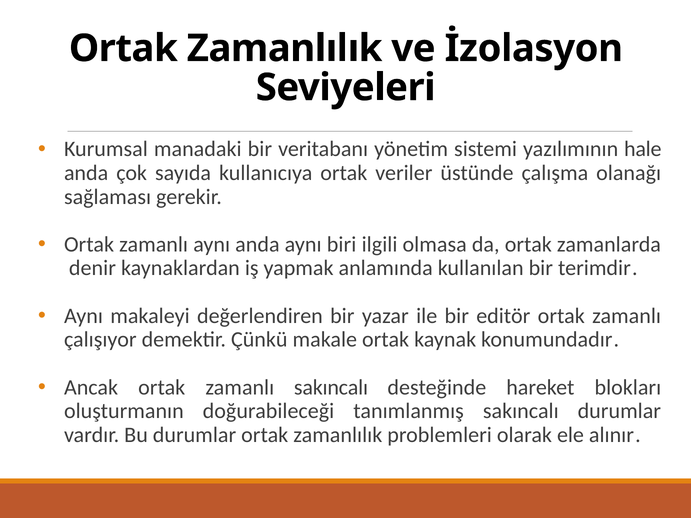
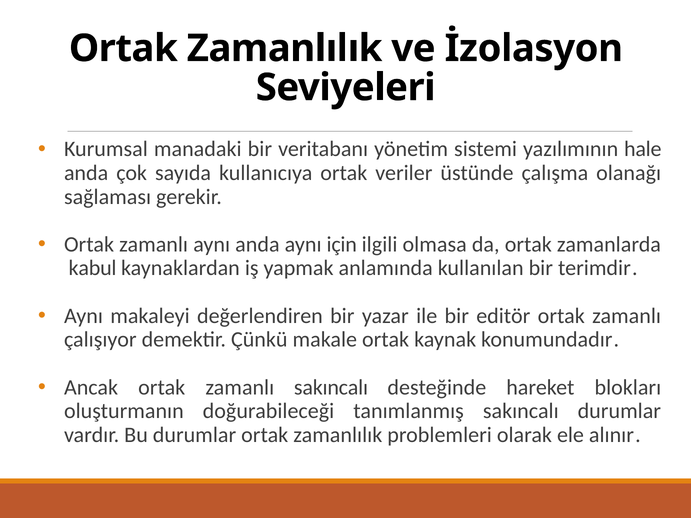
biri: biri -> için (342, 244)
denir: denir -> kabul (93, 268)
